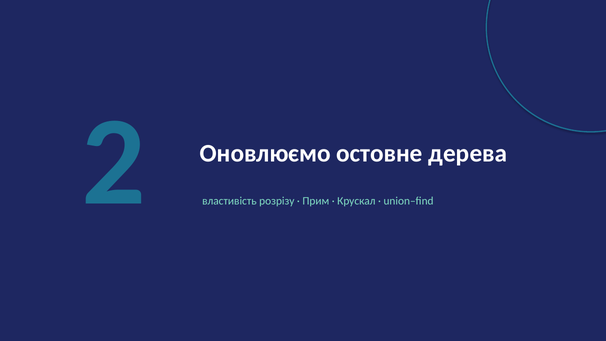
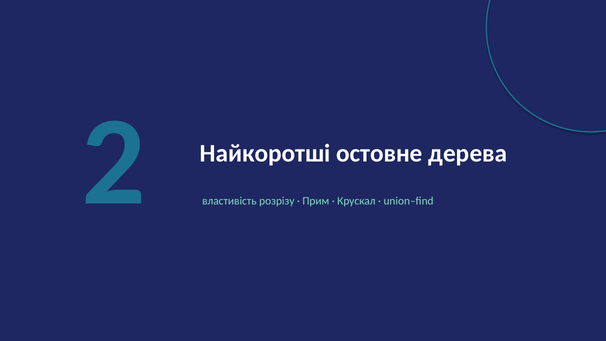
Оновлюємо: Оновлюємо -> Найкоротші (265, 153)
